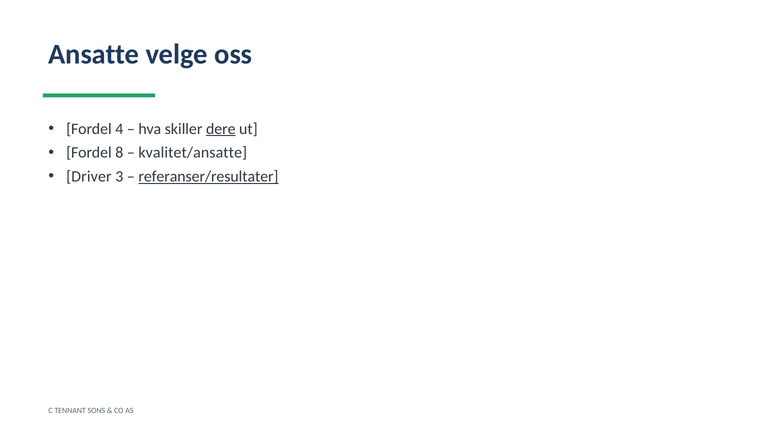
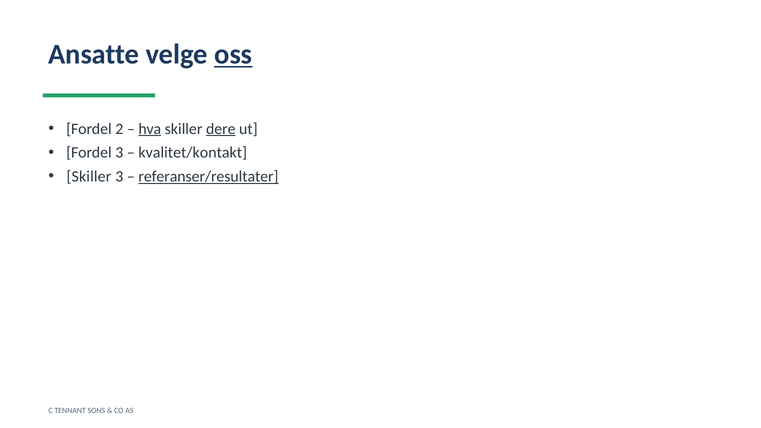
oss underline: none -> present (233, 54)
4: 4 -> 2 (119, 129)
hva underline: none -> present (150, 129)
Fordel 8: 8 -> 3 (119, 153)
kvalitet/ansatte: kvalitet/ansatte -> kvalitet/kontakt (193, 153)
Driver: Driver -> Skiller (89, 176)
